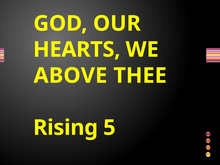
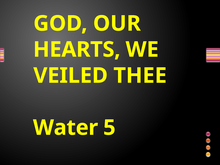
ABOVE: ABOVE -> VEILED (71, 76)
Rising: Rising -> Water (66, 128)
